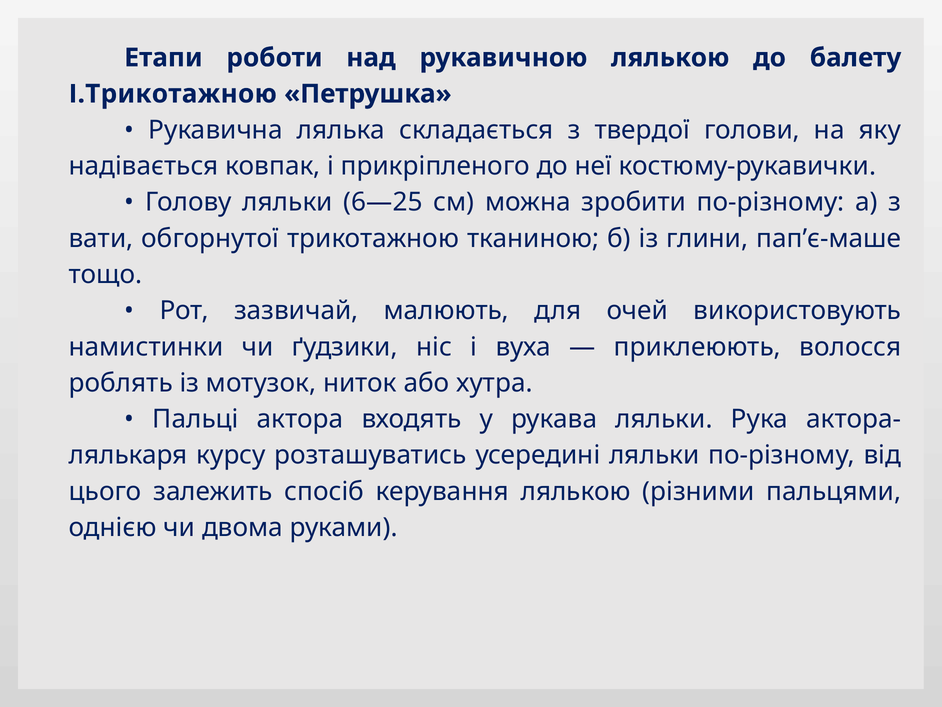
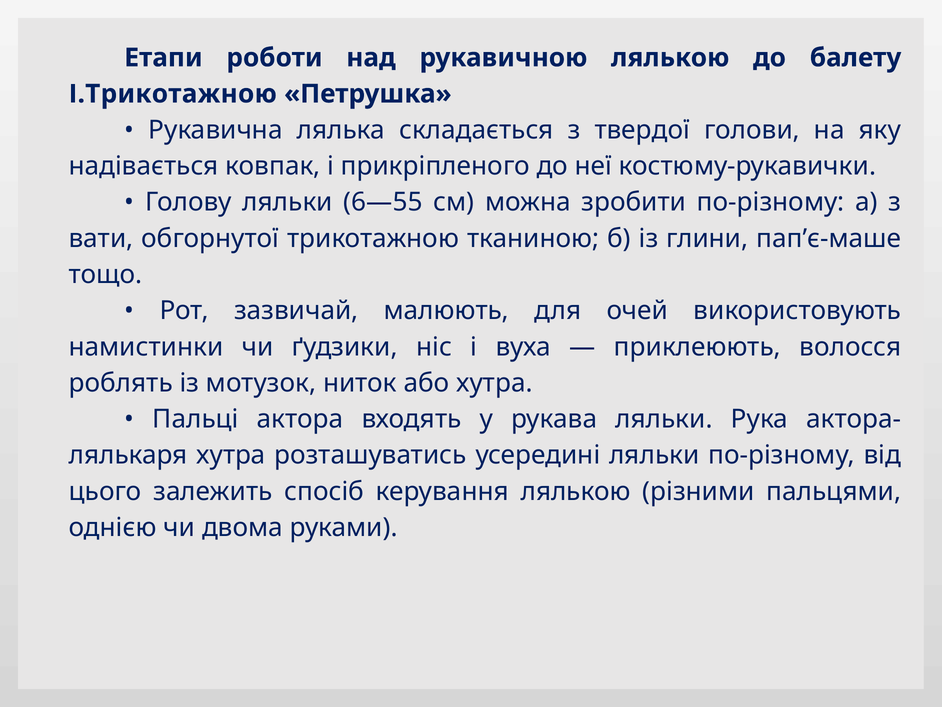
6—25: 6—25 -> 6—55 (383, 202)
курсу: курсу -> хутра (231, 455)
